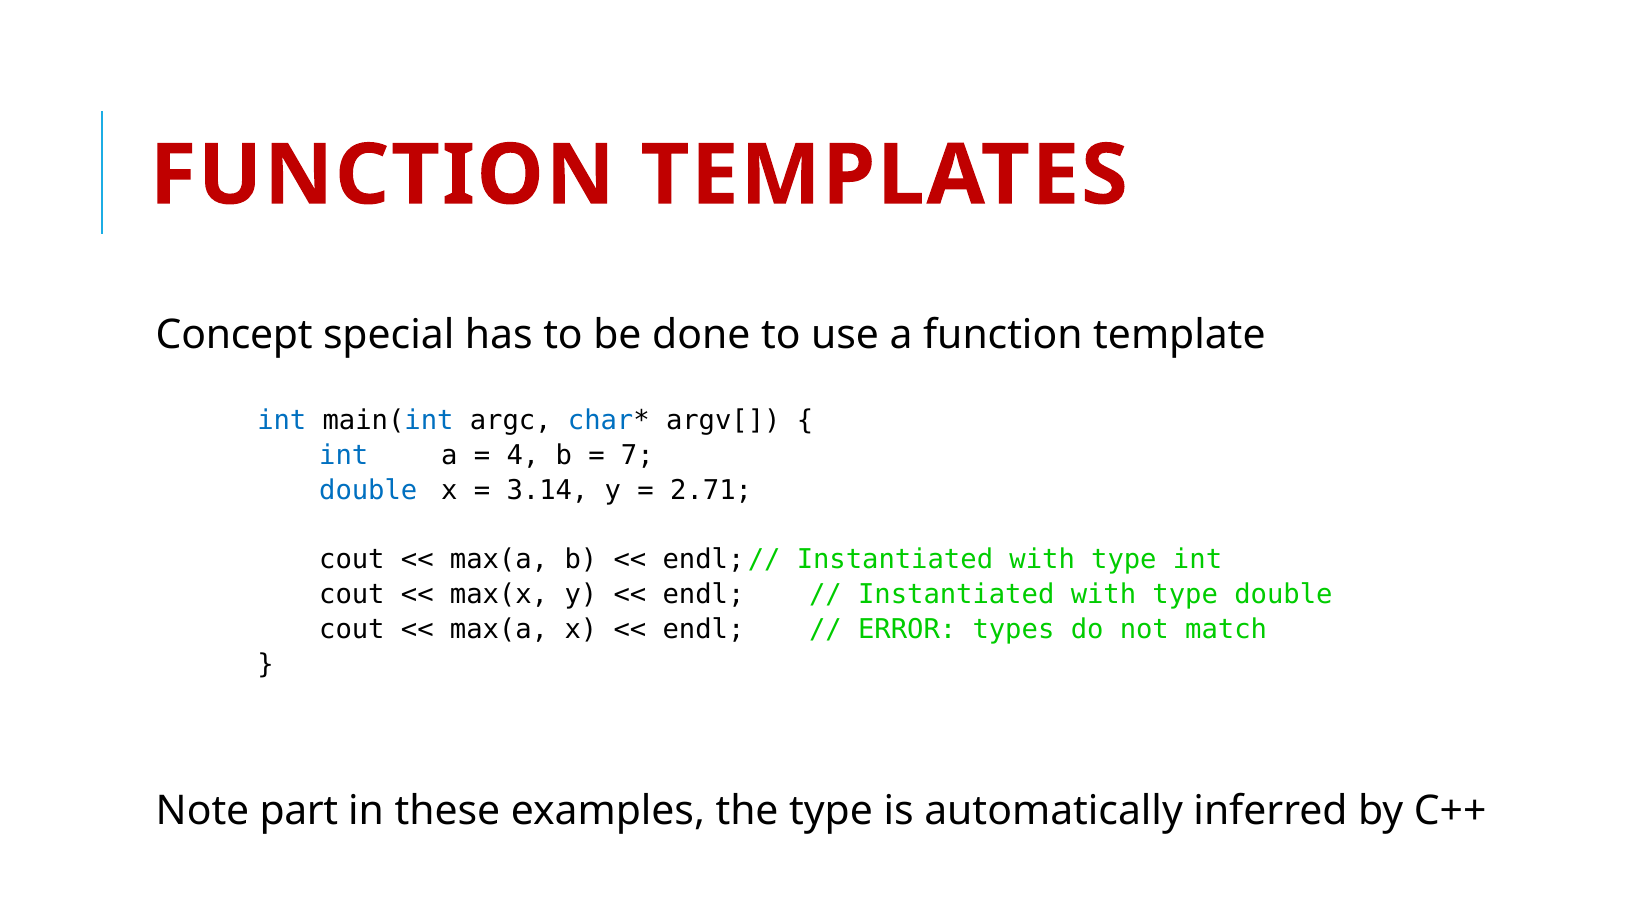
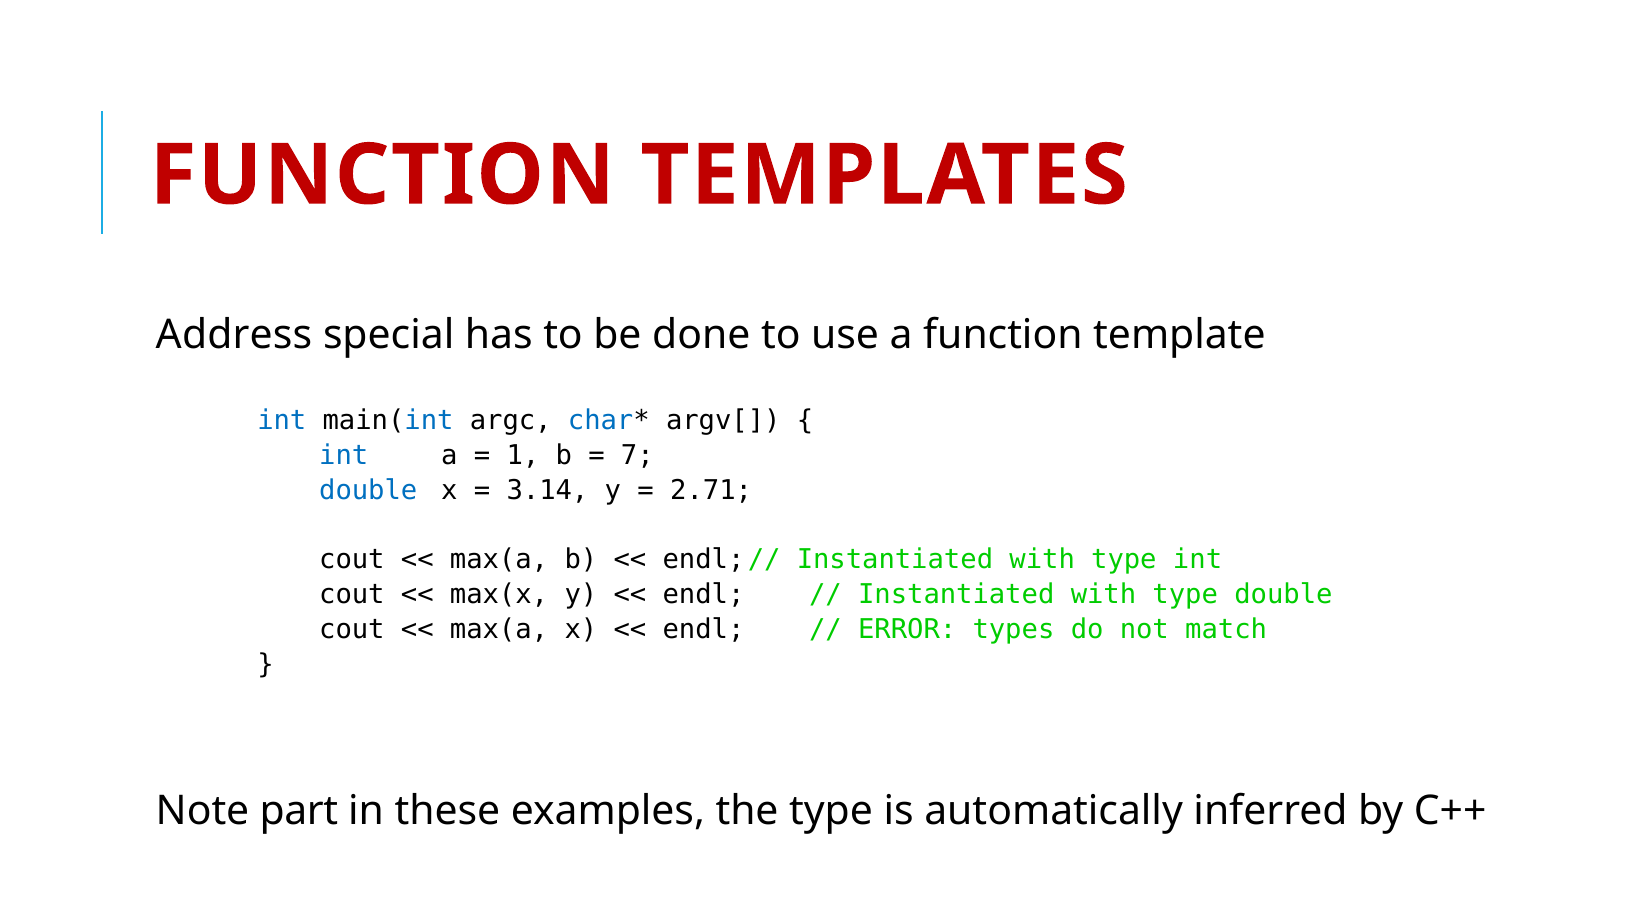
Concept: Concept -> Address (234, 335)
4: 4 -> 1 (523, 455)
